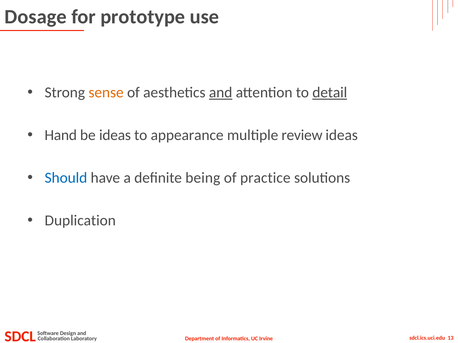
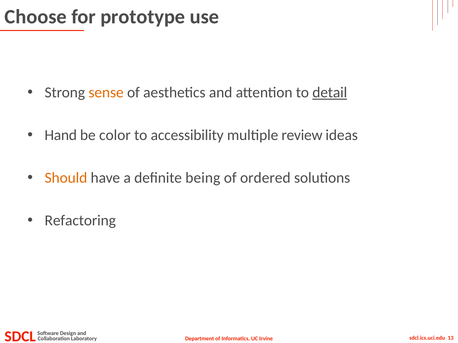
Dosage: Dosage -> Choose (36, 17)
and underline: present -> none (221, 93)
be ideas: ideas -> color (115, 135)
appearance: appearance -> accessibility (187, 135)
Should colour: blue -> orange (66, 178)
practice: practice -> ordered (265, 178)
Duplication: Duplication -> Refactoring (80, 221)
